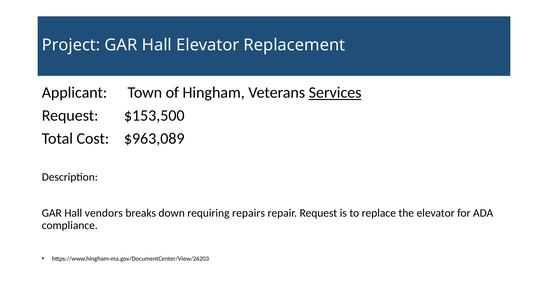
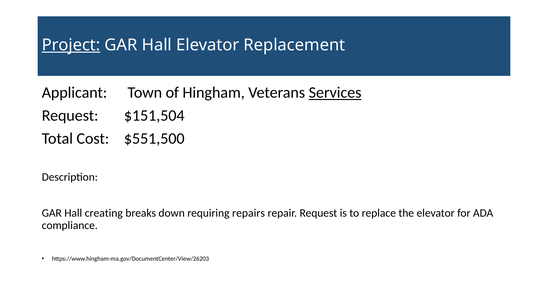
Project underline: none -> present (71, 45)
$153,500: $153,500 -> $151,504 (154, 116)
$963,089: $963,089 -> $551,500 (154, 139)
vendors: vendors -> creating (104, 213)
